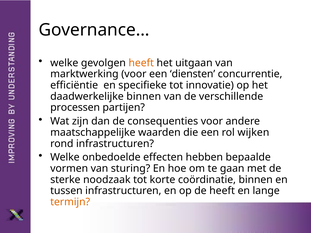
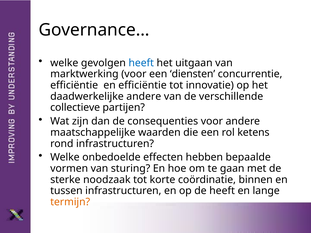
heeft colour: orange -> blue (141, 63)
en specifieke: specifieke -> efficiëntie (143, 85)
daadwerkelijke binnen: binnen -> andere (144, 97)
processen: processen -> collectieve (75, 108)
wijken: wijken -> ketens (253, 133)
